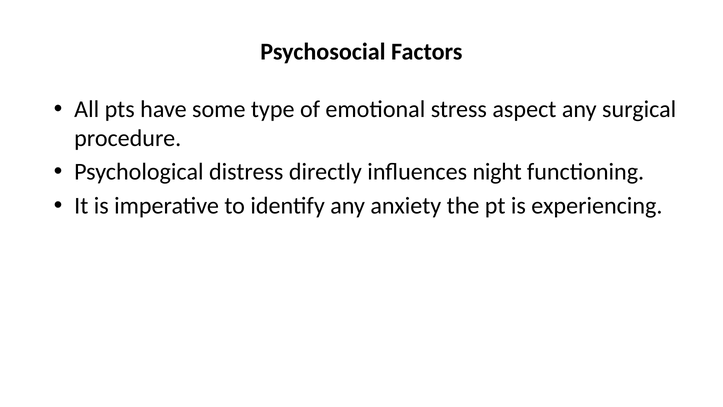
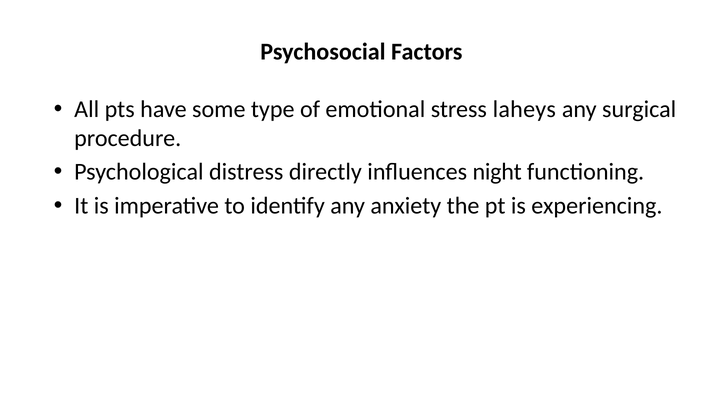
aspect: aspect -> laheys (524, 109)
